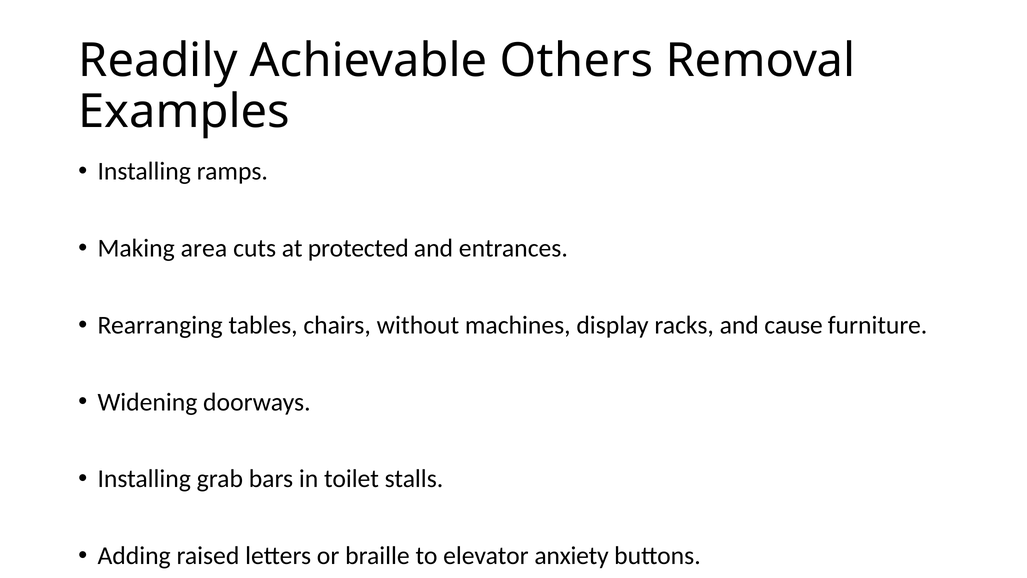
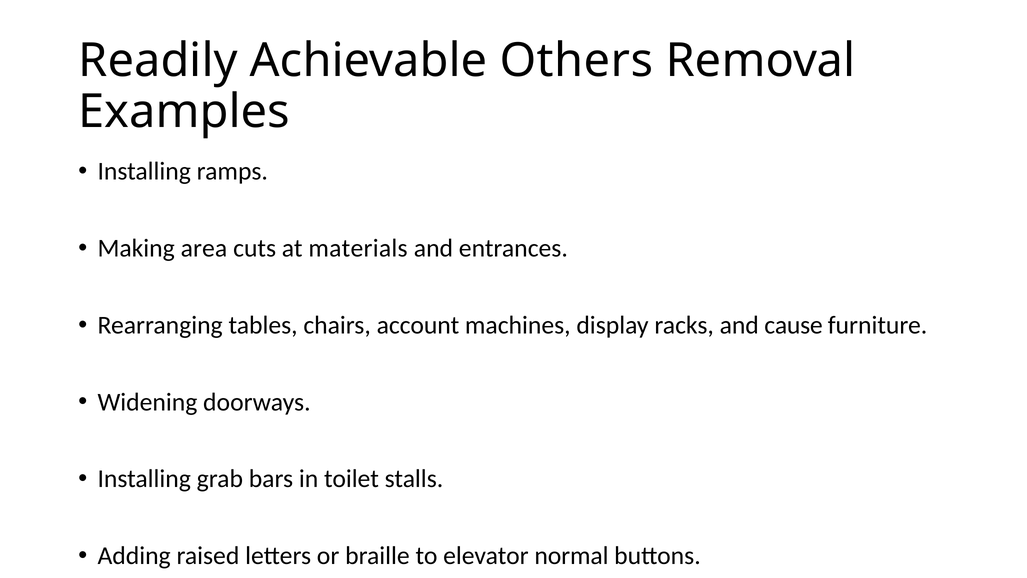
protected: protected -> materials (358, 248)
without: without -> account (418, 325)
anxiety: anxiety -> normal (571, 556)
